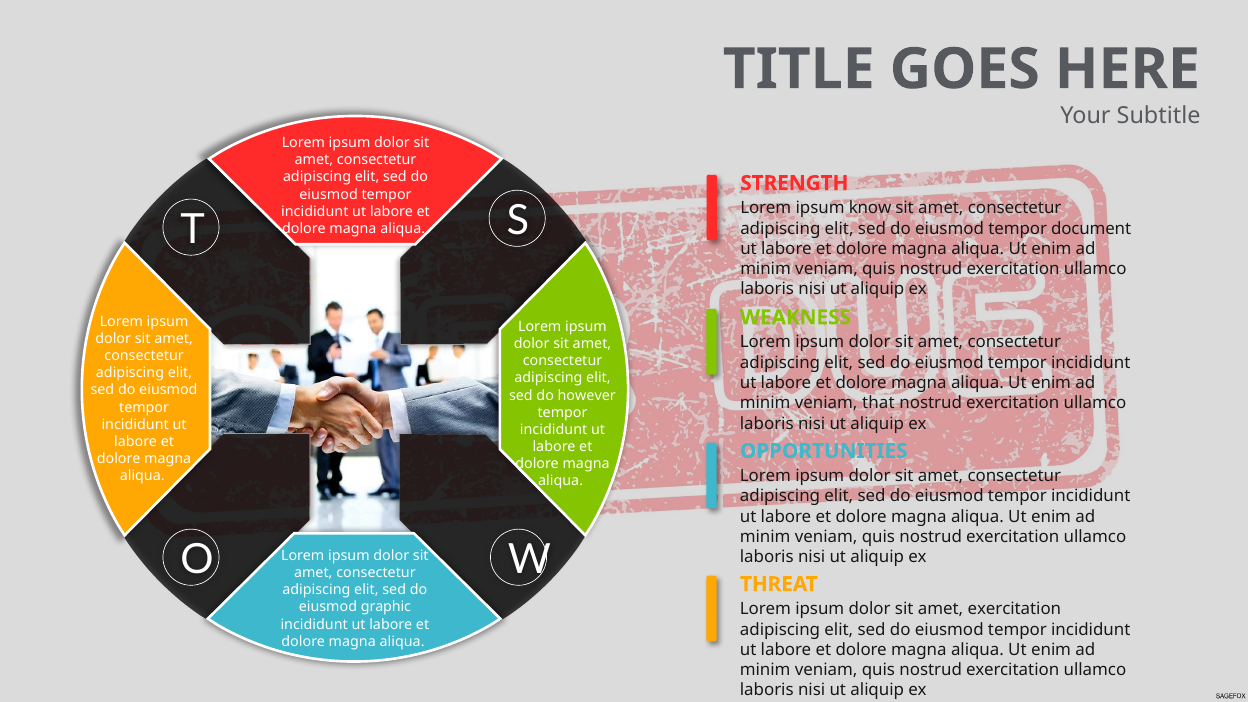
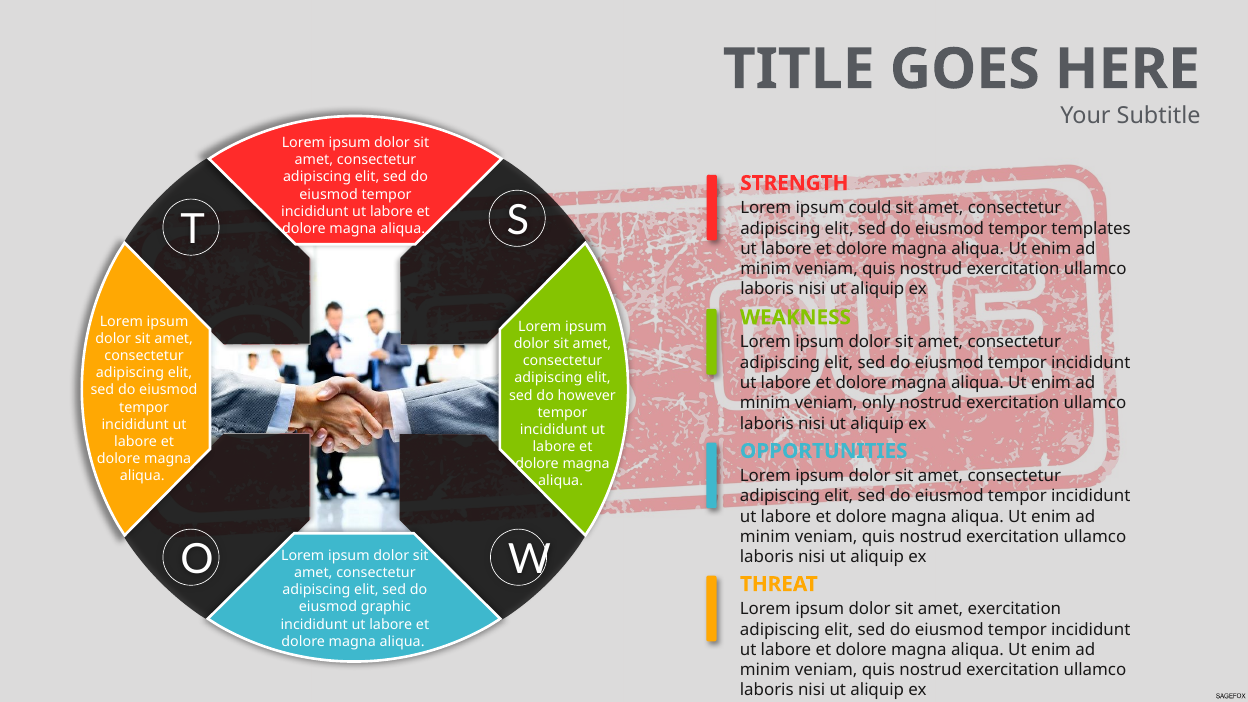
know: know -> could (870, 208)
document: document -> templates (1091, 228)
that: that -> only (878, 403)
